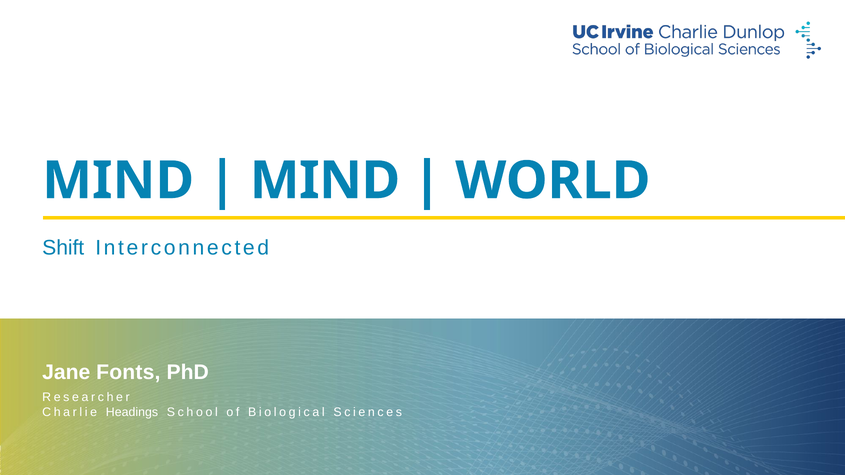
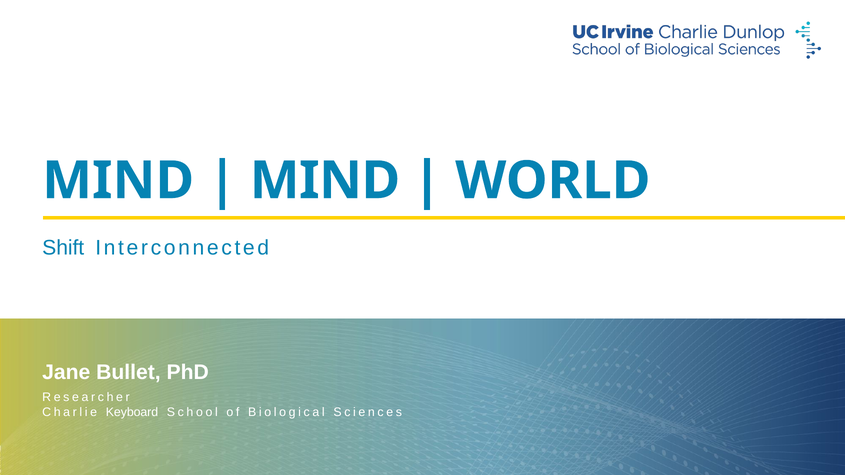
Fonts: Fonts -> Bullet (128, 373)
Headings: Headings -> Keyboard (132, 412)
